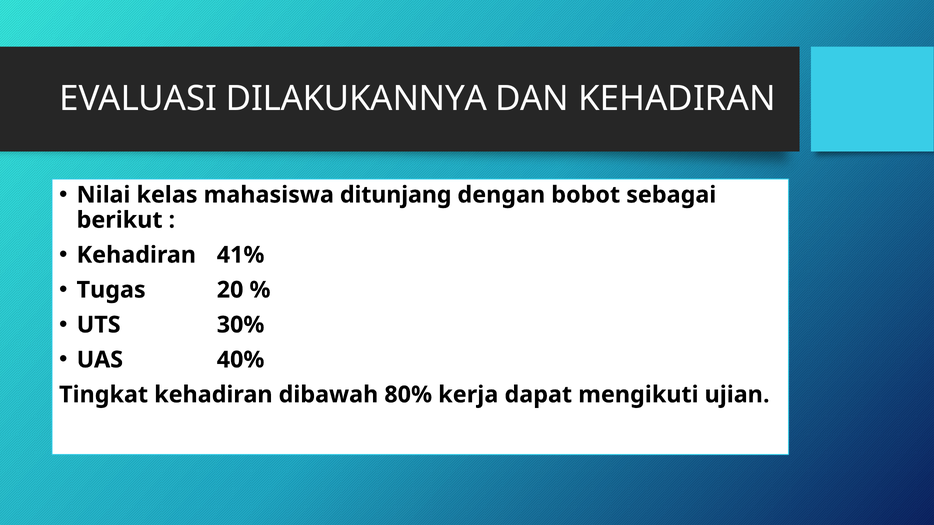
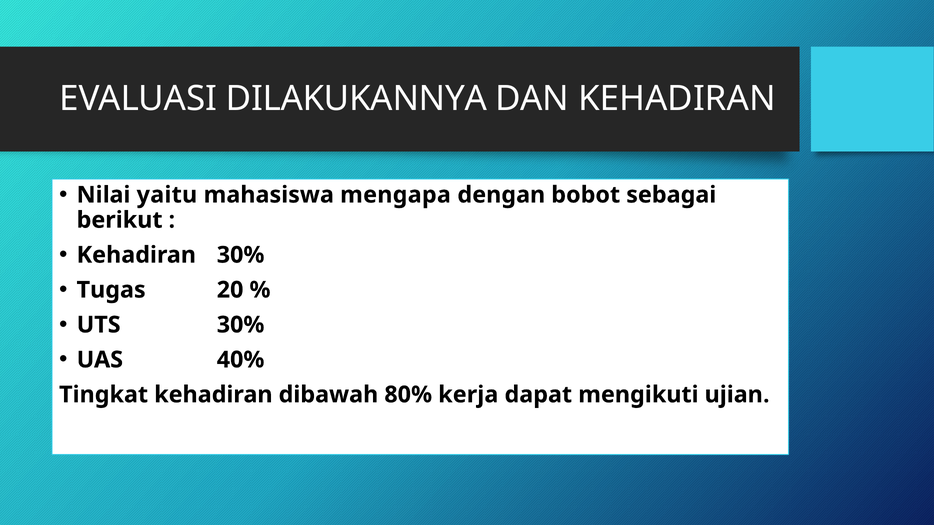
kelas: kelas -> yaitu (167, 195)
ditunjang: ditunjang -> mengapa (395, 195)
Kehadiran 41%: 41% -> 30% (241, 255)
